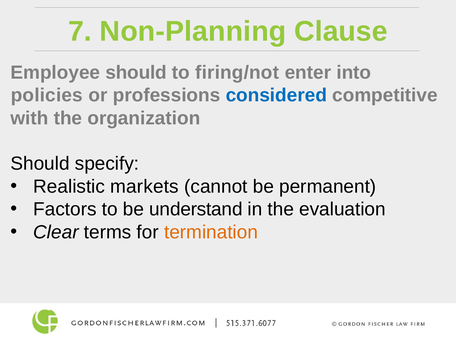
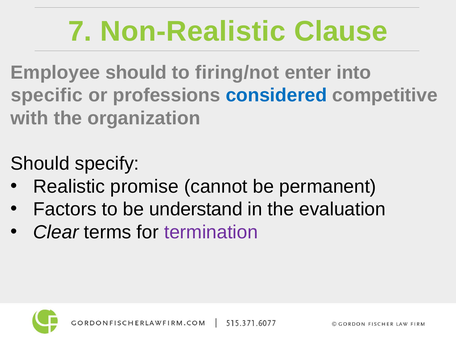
Non-Planning: Non-Planning -> Non-Realistic (193, 31)
policies: policies -> specific (47, 95)
markets: markets -> promise (145, 186)
termination colour: orange -> purple (211, 232)
